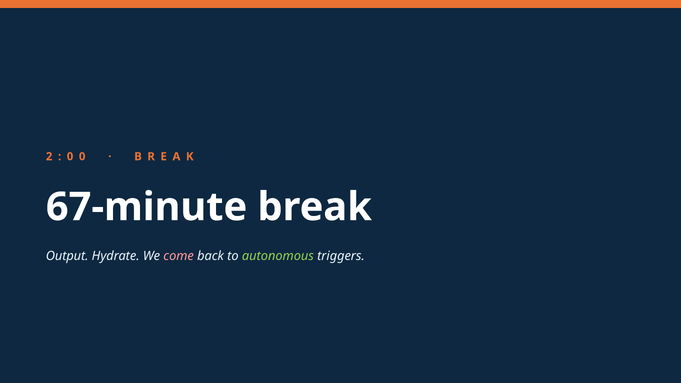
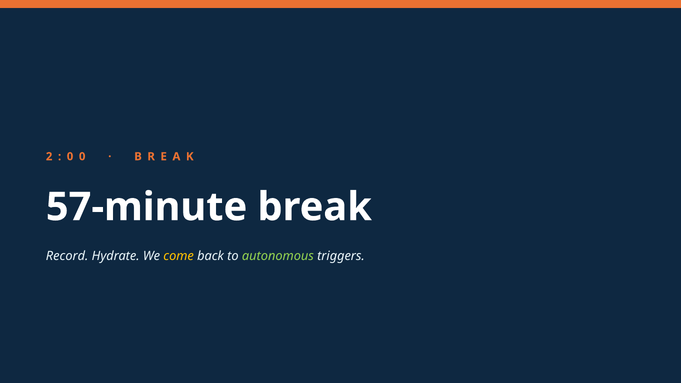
67-minute: 67-minute -> 57-minute (147, 207)
Output: Output -> Record (67, 256)
come colour: pink -> yellow (179, 256)
